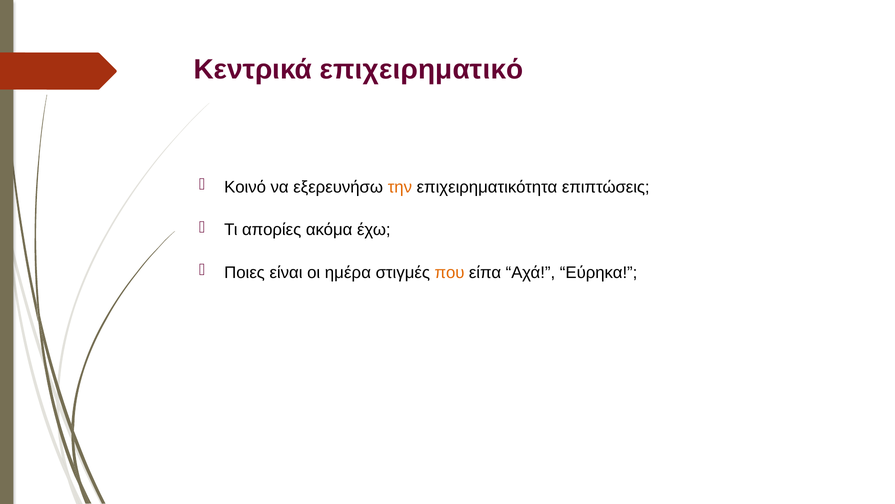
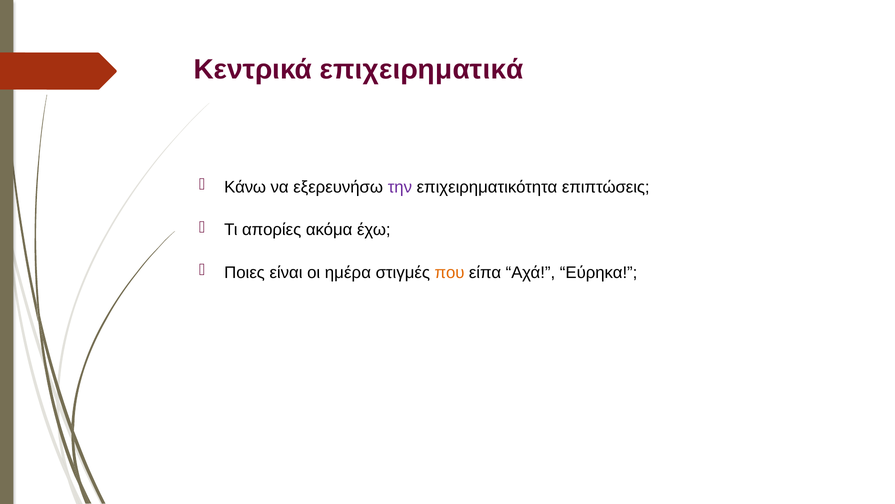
επιχειρηματικό: επιχειρηματικό -> επιχειρηματικά (422, 70)
Κοινό: Κοινό -> Κάνω (245, 187)
την colour: orange -> purple (400, 187)
